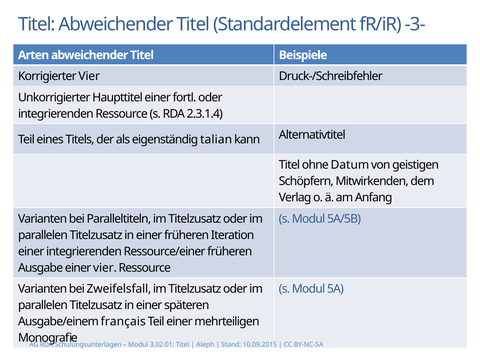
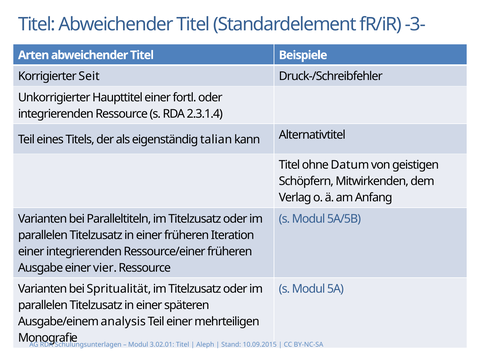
Korrigierter Vier: Vier -> Seit (89, 76)
Zweifelsfall: Zweifelsfall -> Spritualität (119, 289)
français: français -> analysis (123, 322)
